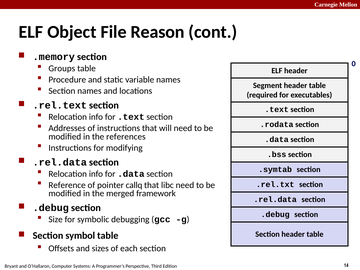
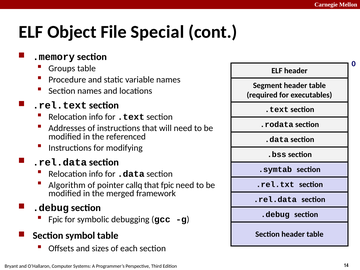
Reason: Reason -> Special (157, 32)
references: references -> referenced (126, 137)
Reference: Reference -> Algorithm (67, 185)
that libc: libc -> fpic (167, 185)
Size: Size -> Fpic (56, 220)
